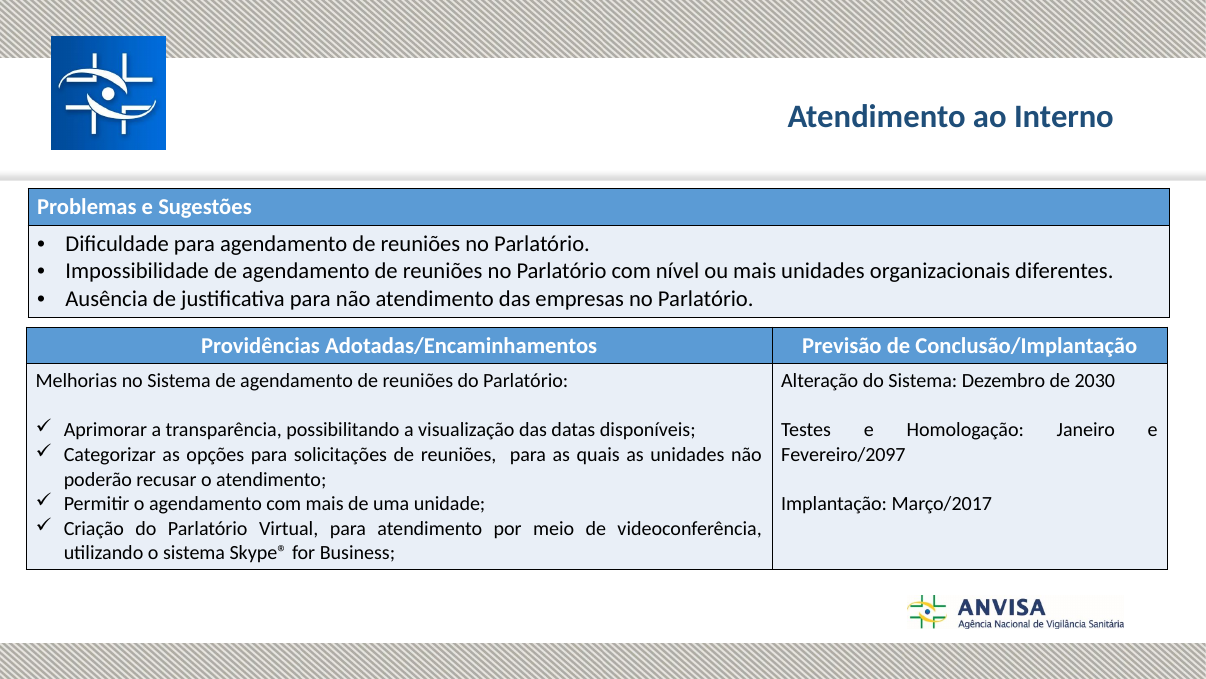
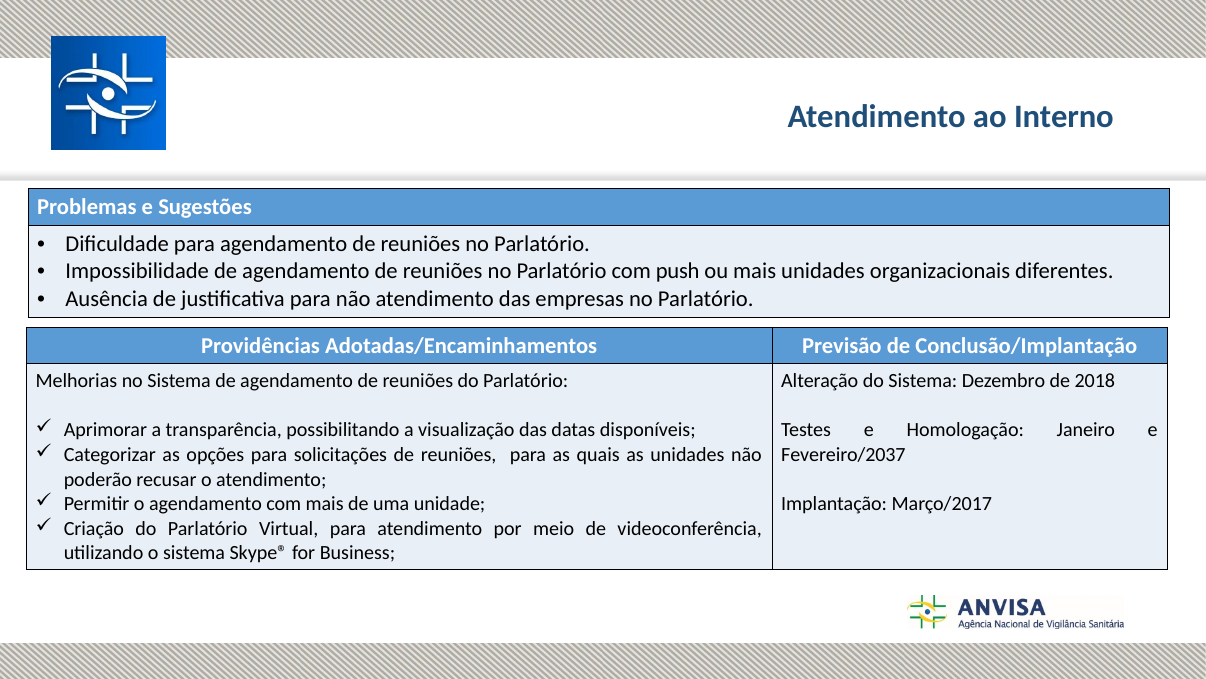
nível: nível -> push (678, 271)
2030: 2030 -> 2018 (1095, 381)
Fevereiro/2097: Fevereiro/2097 -> Fevereiro/2037 (843, 454)
